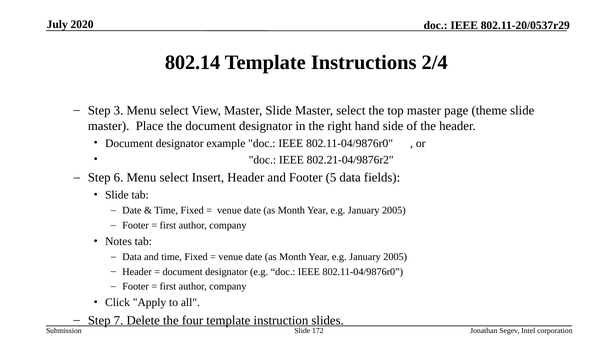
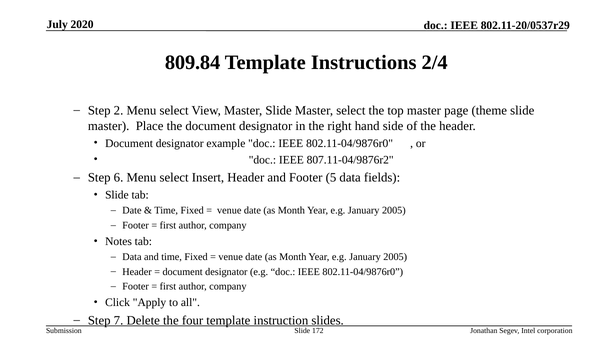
802.14: 802.14 -> 809.84 (193, 63)
3: 3 -> 2 (119, 110)
802.21-04/9876r2: 802.21-04/9876r2 -> 807.11-04/9876r2 (350, 160)
